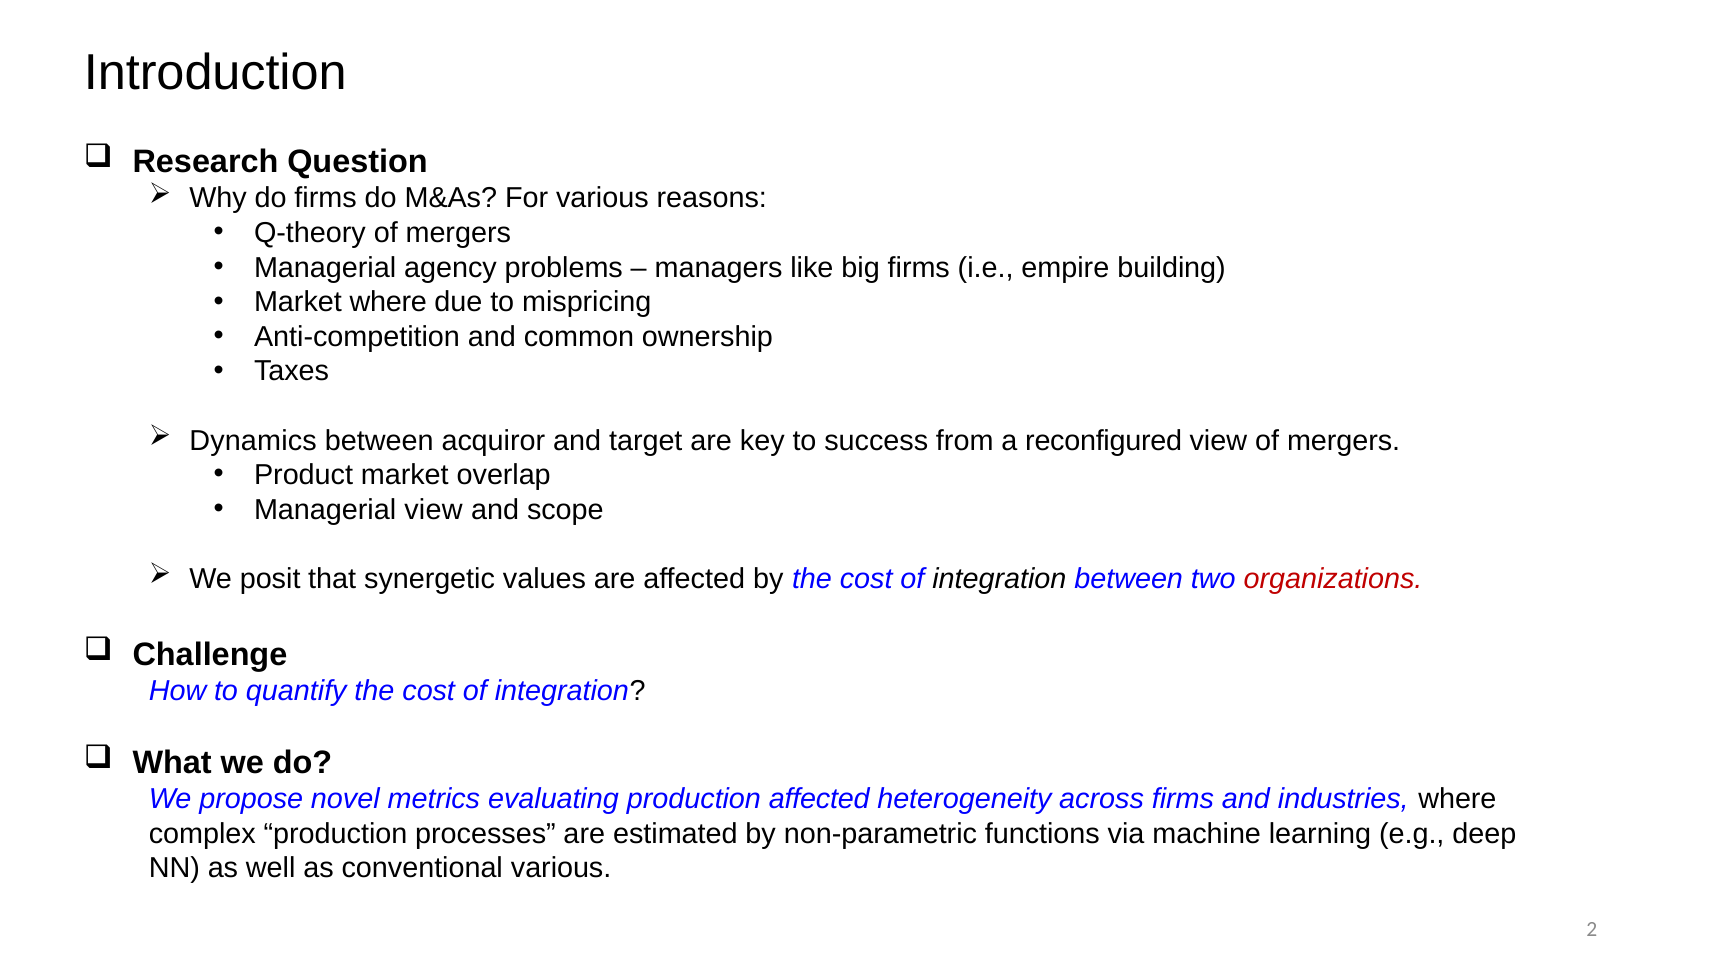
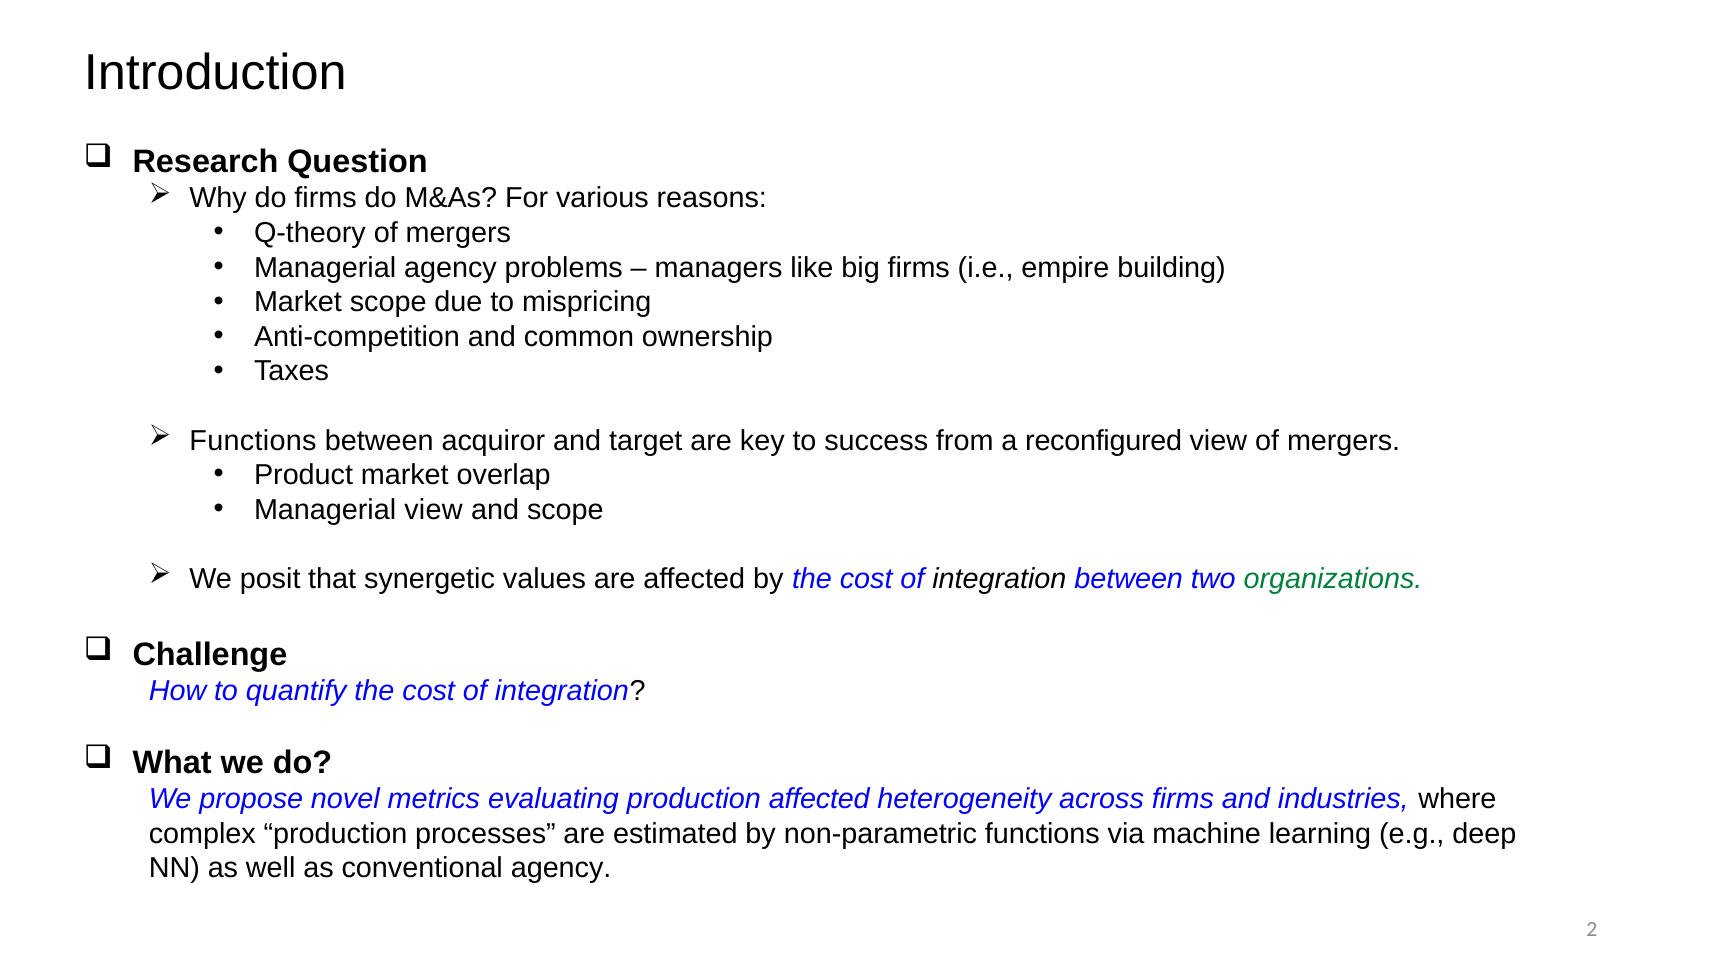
Market where: where -> scope (388, 302)
Dynamics: Dynamics -> Functions (253, 440)
organizations colour: red -> green (1333, 579)
conventional various: various -> agency (561, 868)
